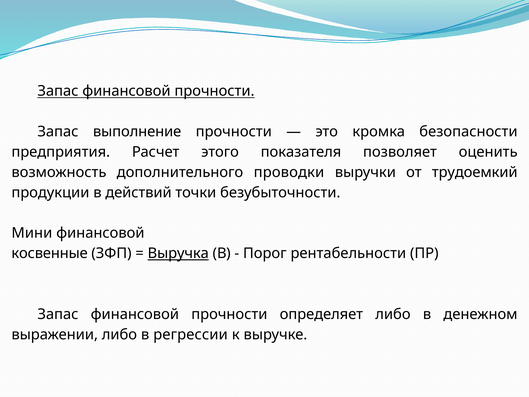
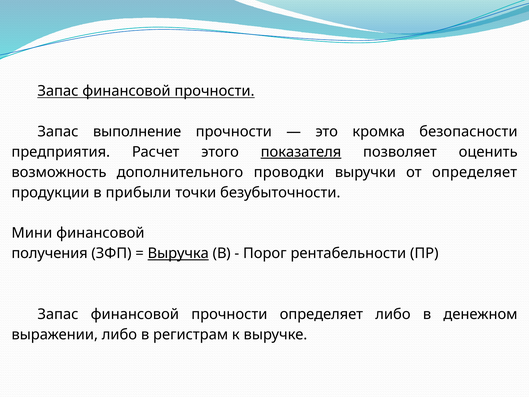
показателя underline: none -> present (301, 152)
от трудоемкий: трудоемкий -> определяет (475, 172)
действий: действий -> прибыли (138, 192)
косвенные: косвенные -> получения (50, 253)
регрессии: регрессии -> регистрам (191, 334)
